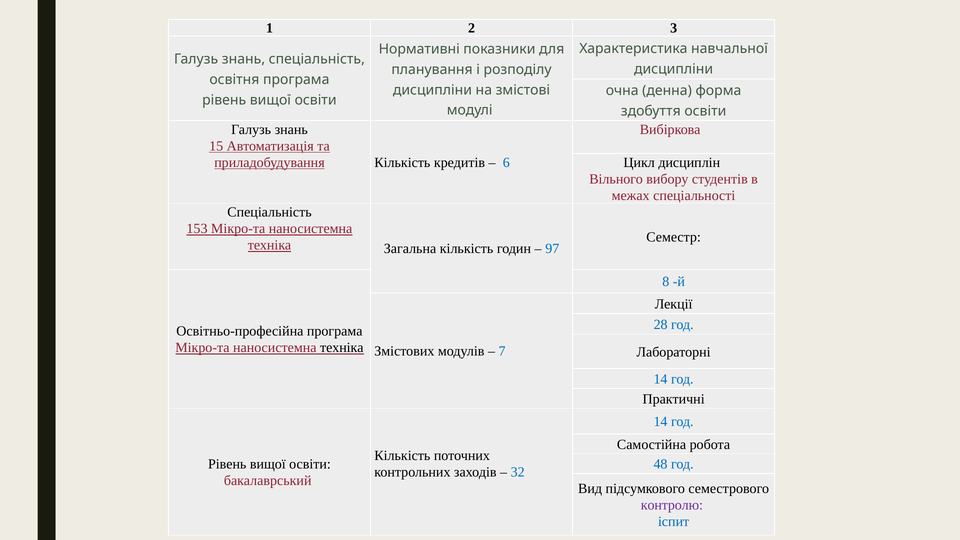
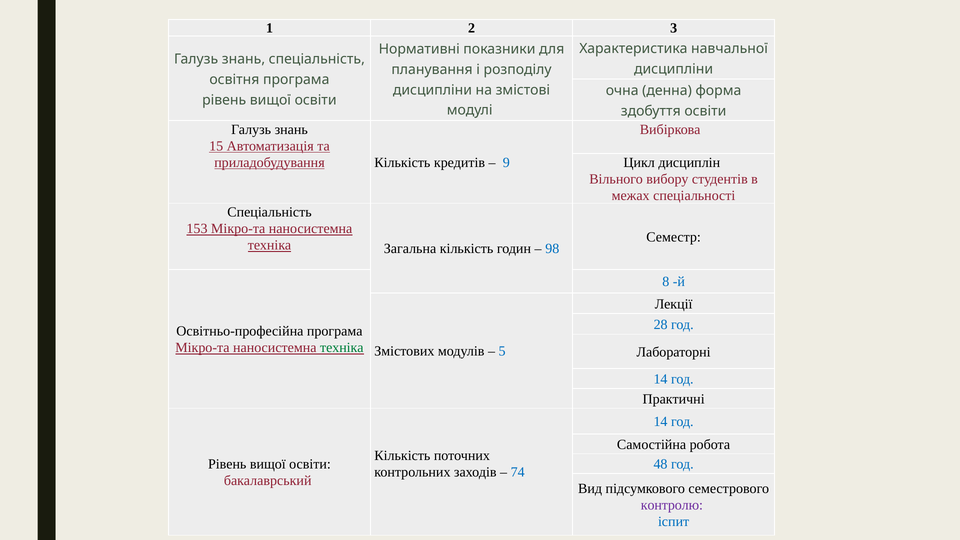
6: 6 -> 9 (506, 163)
97: 97 -> 98 (552, 249)
техніка colour: black -> green (342, 348)
7: 7 -> 5 (502, 351)
32: 32 -> 74 (518, 472)
